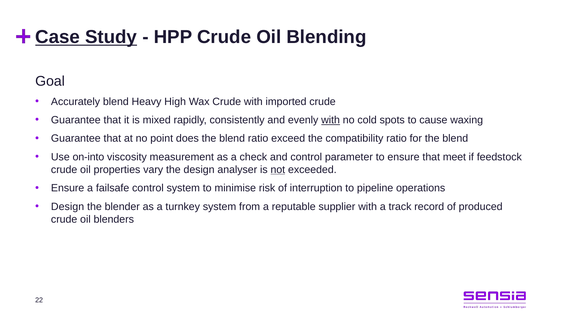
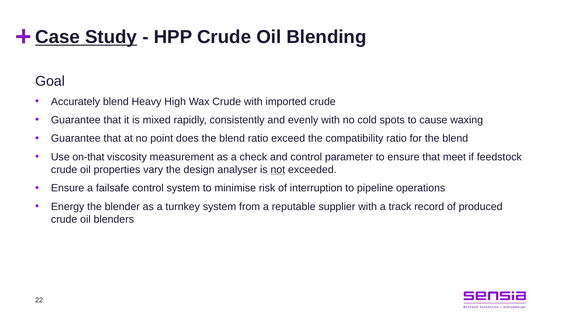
with underline: present -> none (331, 120)
on-into: on-into -> on-that (88, 157)
Design: Design -> Energy (68, 206)
